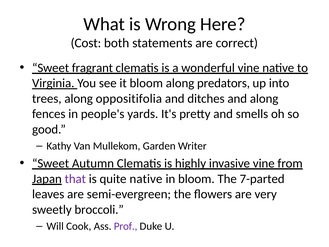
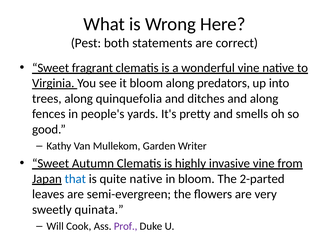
Cost: Cost -> Pest (86, 43)
oppositifolia: oppositifolia -> quinquefolia (129, 99)
that colour: purple -> blue (75, 179)
7-parted: 7-parted -> 2-parted (262, 179)
broccoli: broccoli -> quinata (99, 209)
